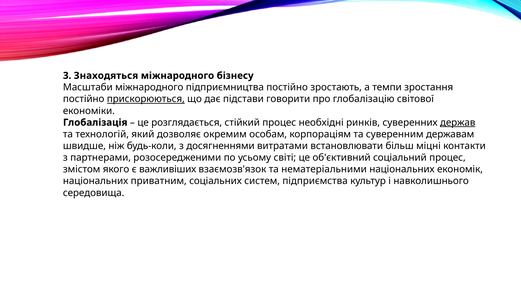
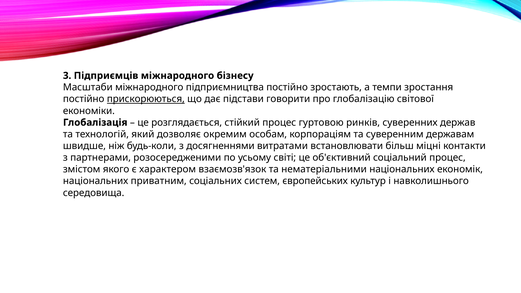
Знаходяться: Знаходяться -> Підприємців (106, 76)
необхідні: необхідні -> гуртовою (321, 123)
держав underline: present -> none (458, 123)
важливіших: важливіших -> характером (168, 169)
підприємства: підприємства -> європейських (315, 181)
